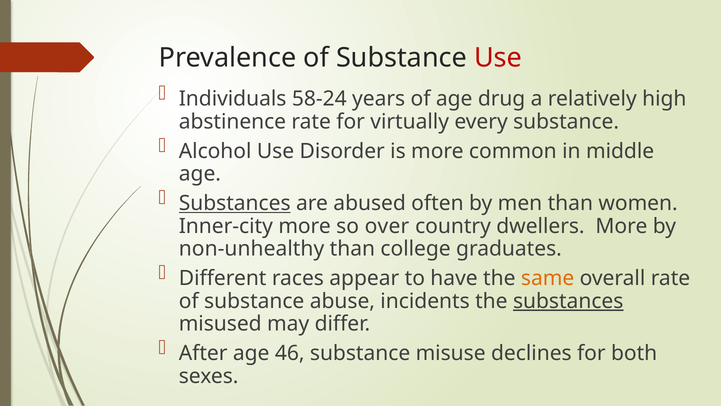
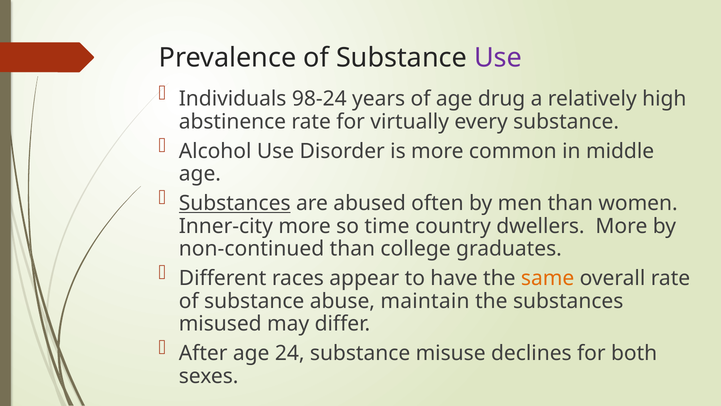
Use colour: red -> purple (498, 58)
58-24: 58-24 -> 98-24 (319, 99)
over: over -> time (387, 226)
non-unhealthy: non-unhealthy -> non-continued (252, 249)
incidents: incidents -> maintain (425, 301)
substances underline: present -> none (568, 301)
46: 46 -> 24 (290, 353)
